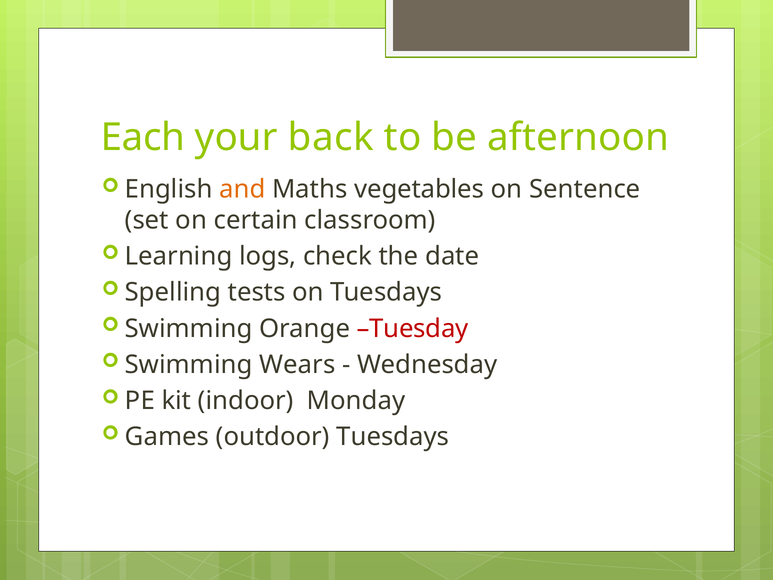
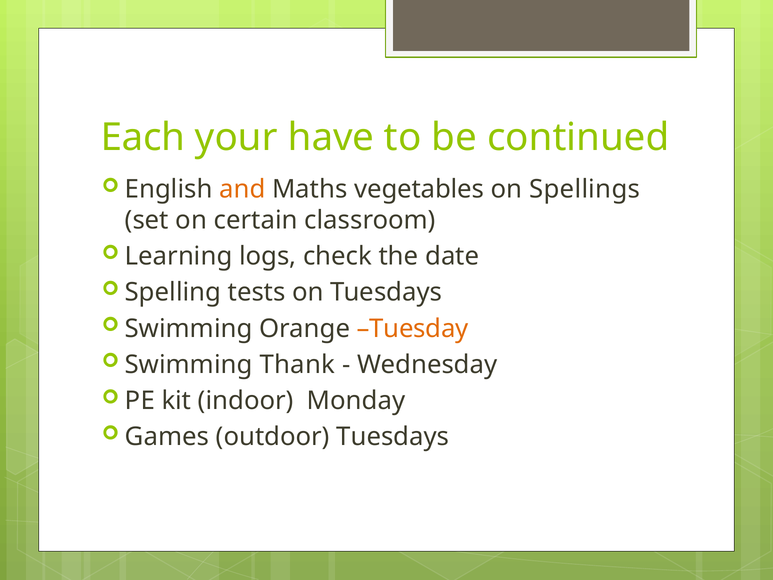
back: back -> have (331, 138)
afternoon: afternoon -> continued (578, 138)
Sentence: Sentence -> Spellings (585, 189)
Tuesday colour: red -> orange (413, 328)
Wears: Wears -> Thank (297, 364)
